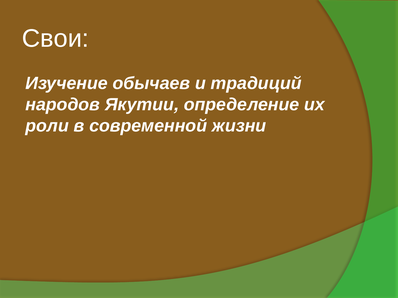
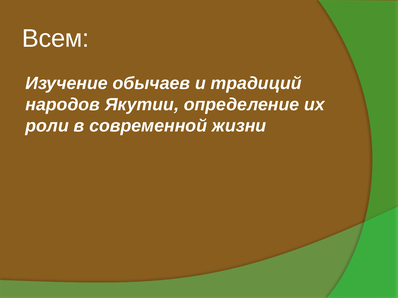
Свои: Свои -> Всем (56, 39)
